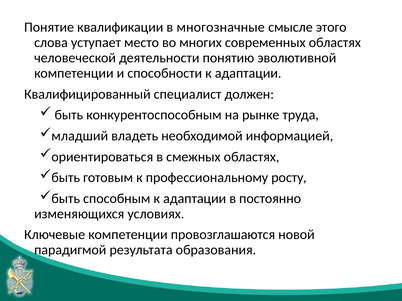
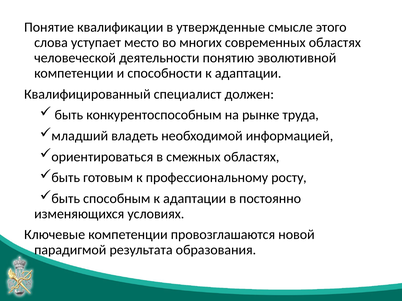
многозначные: многозначные -> утвержденные (221, 27)
